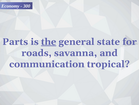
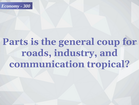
the underline: present -> none (49, 41)
state: state -> coup (108, 41)
savanna: savanna -> industry (76, 53)
